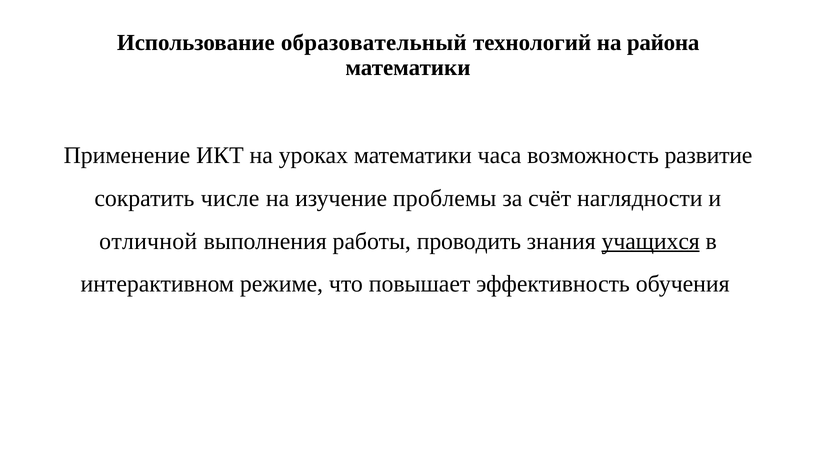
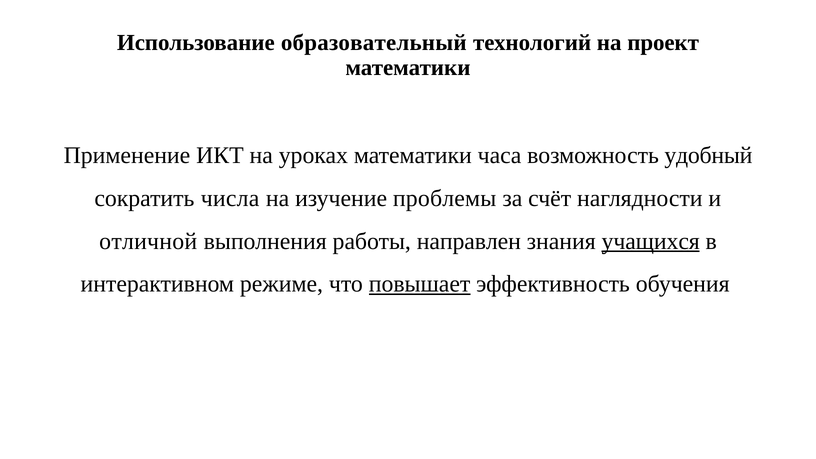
района: района -> проект (663, 43)
развитие: развитие -> удобный (708, 155)
числе: числе -> числа (230, 198)
проводить: проводить -> направлен (469, 241)
повышает underline: none -> present (420, 284)
